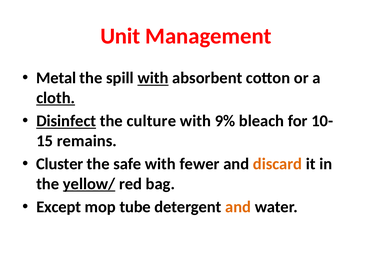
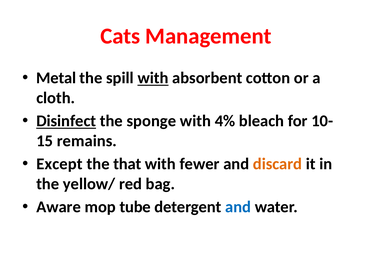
Unit: Unit -> Cats (120, 36)
cloth underline: present -> none (56, 98)
culture: culture -> sponge (151, 121)
9%: 9% -> 4% (225, 121)
Cluster: Cluster -> Except (60, 164)
safe: safe -> that (127, 164)
yellow/ underline: present -> none (89, 184)
Except: Except -> Aware (59, 207)
and colour: orange -> blue (238, 207)
